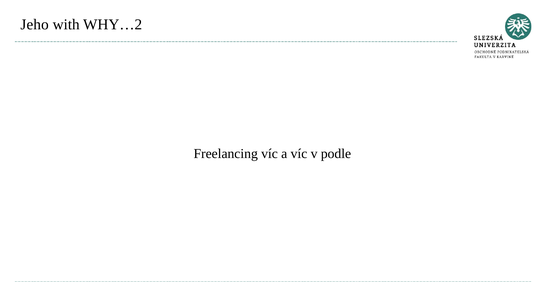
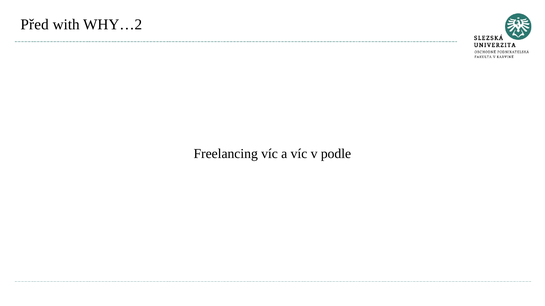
Jeho: Jeho -> Před (35, 24)
